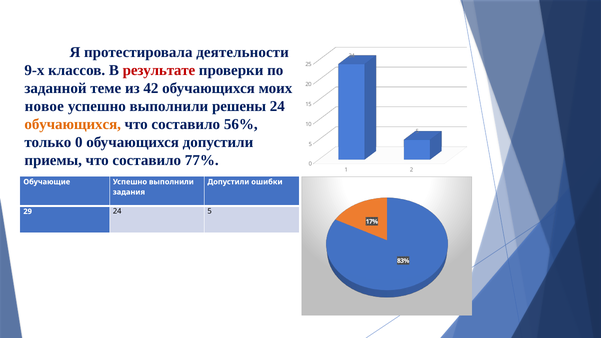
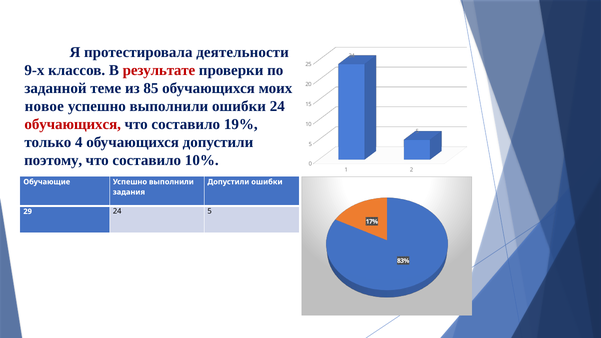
42: 42 -> 85 (151, 88)
выполнили решены: решены -> ошибки (239, 106)
обучающихся colour: orange -> red (73, 124)
56%: 56% -> 19% (241, 124)
только 0: 0 -> 4 (79, 142)
приемы: приемы -> поэтому (53, 160)
77%: 77% -> 10% (202, 160)
